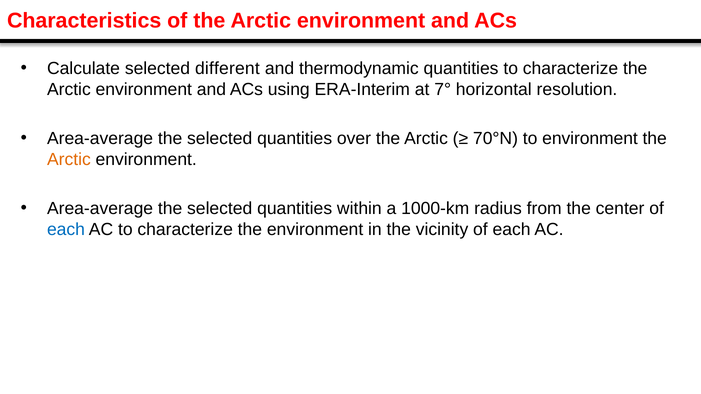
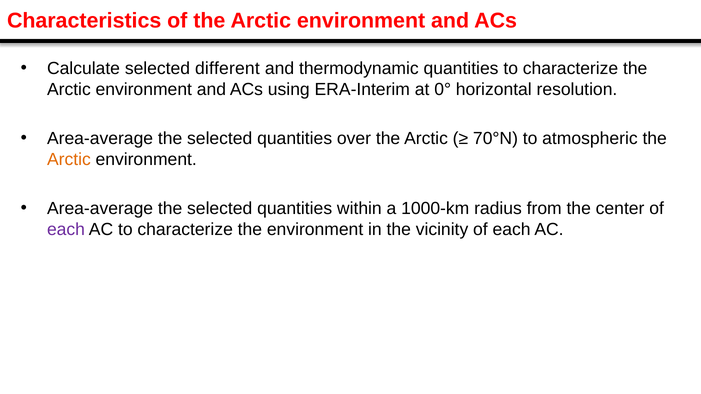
7°: 7° -> 0° (443, 89)
to environment: environment -> atmospheric (590, 138)
each colour: blue -> purple (66, 230)
